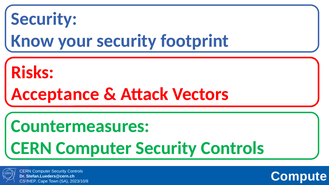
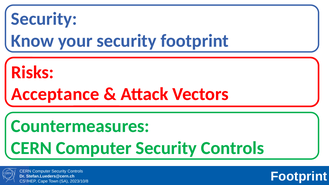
Compute: Compute -> Footprint (299, 177)
